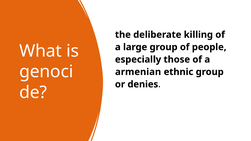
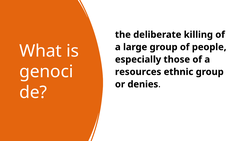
armenian: armenian -> resources (138, 72)
